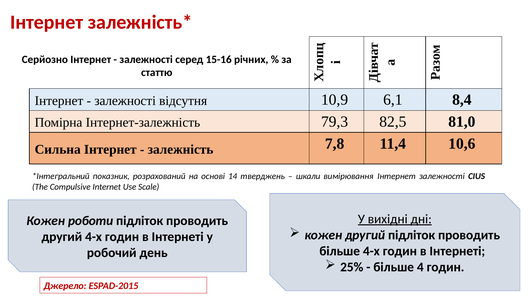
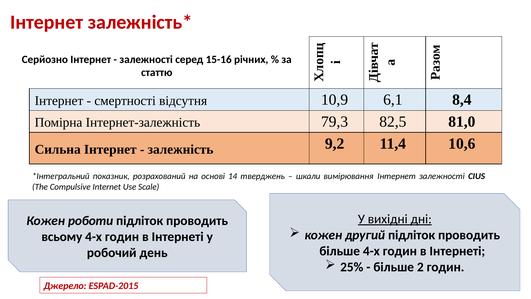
залежності: залежності -> смертності (125, 101)
7,8: 7,8 -> 9,2 (335, 144)
другий: другий -> всьому (62, 237)
4: 4 -> 2 (420, 267)
